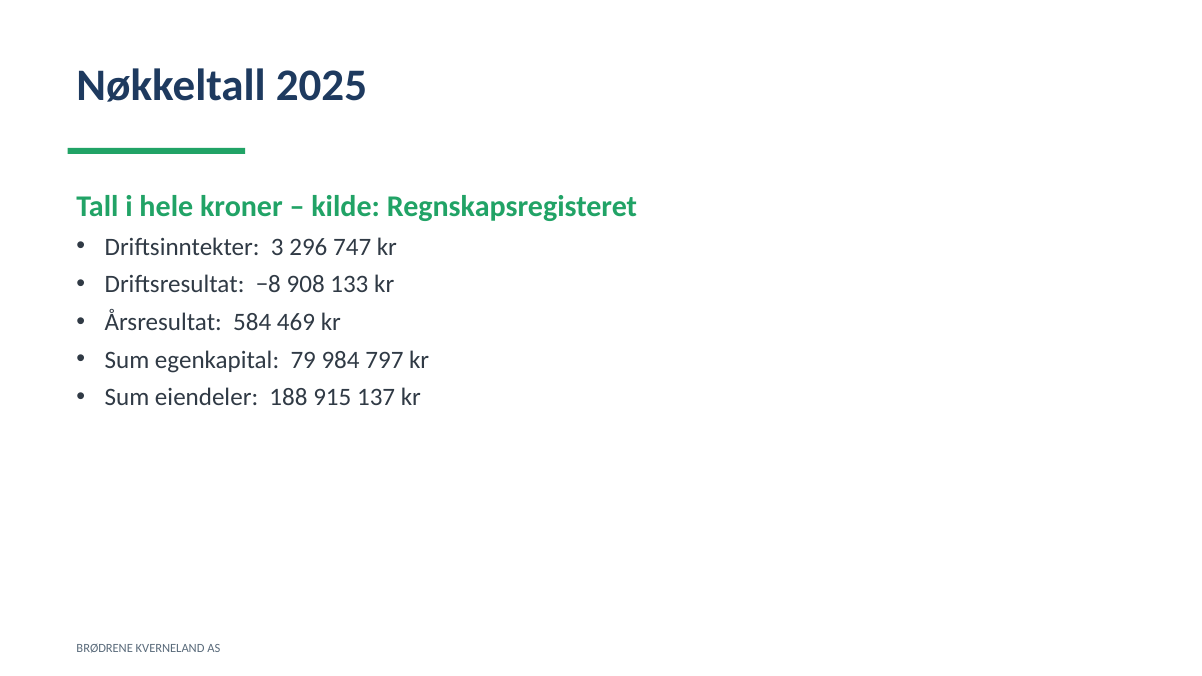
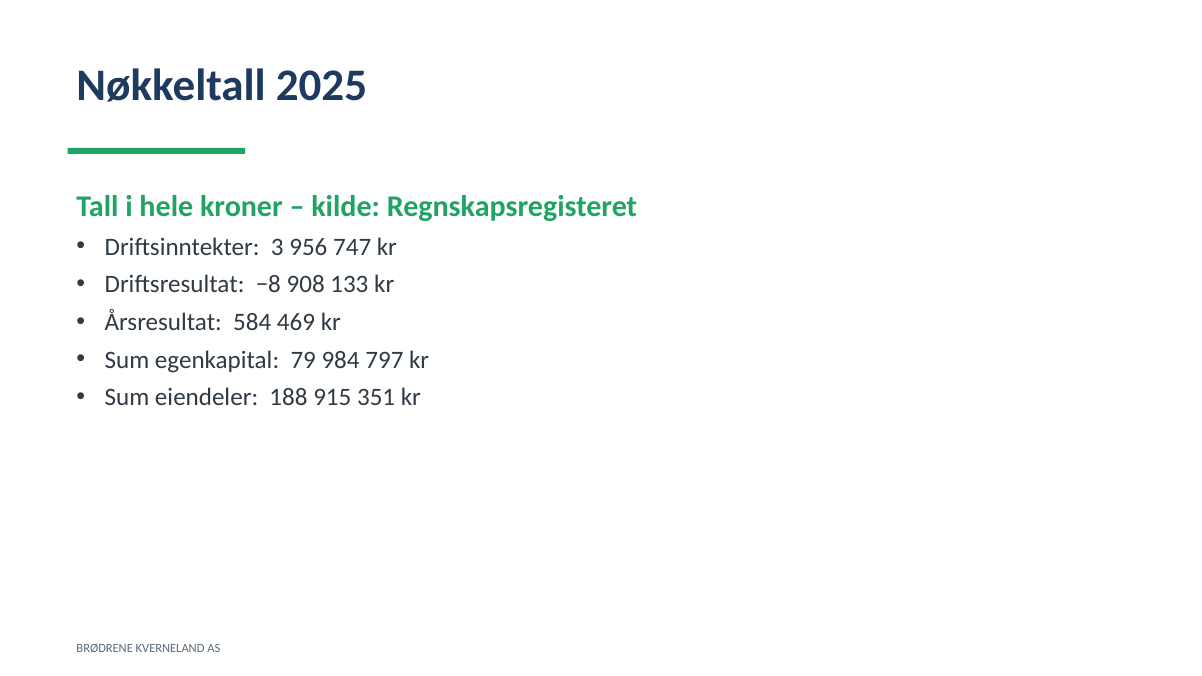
296: 296 -> 956 (308, 247)
137: 137 -> 351 (376, 398)
